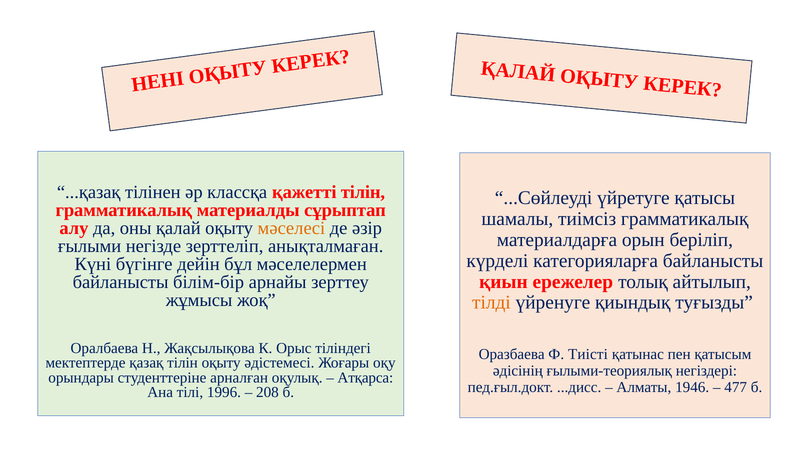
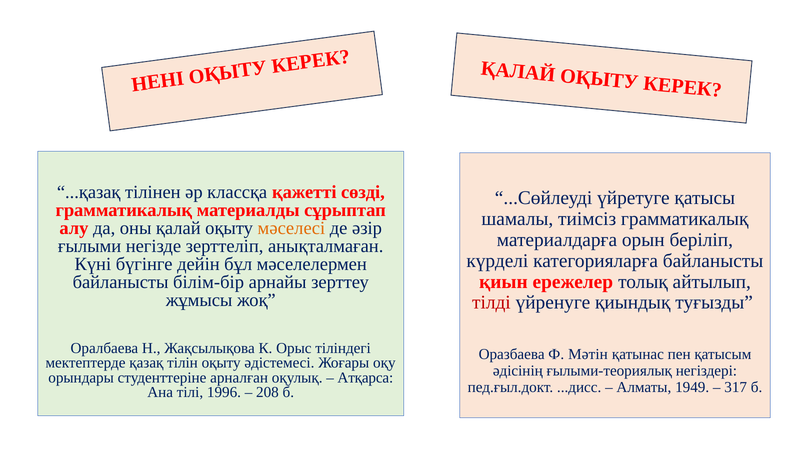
қажеттi тілін: тілін -> сөзді (363, 192)
тілді colour: orange -> red (491, 302)
Тиісті: Тиісті -> Мәтін (588, 354)
1946: 1946 -> 1949 (692, 387)
477: 477 -> 317 (736, 387)
